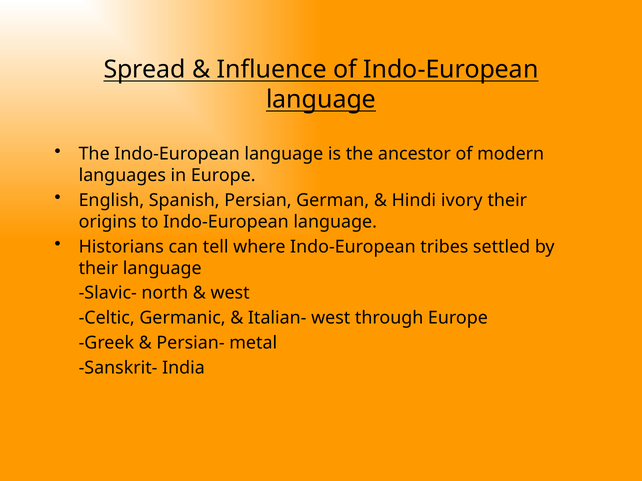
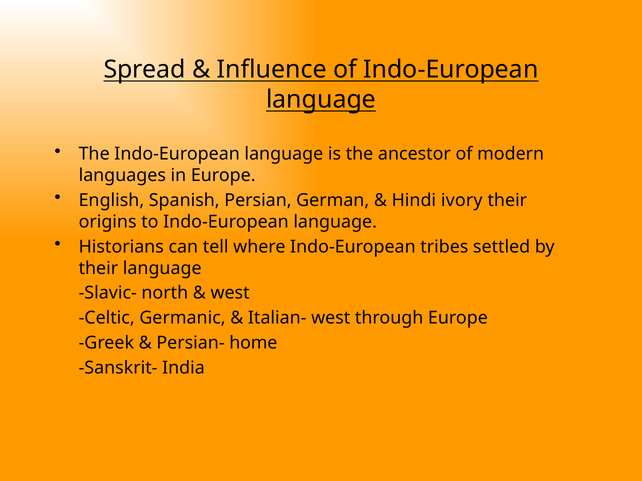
metal: metal -> home (253, 343)
